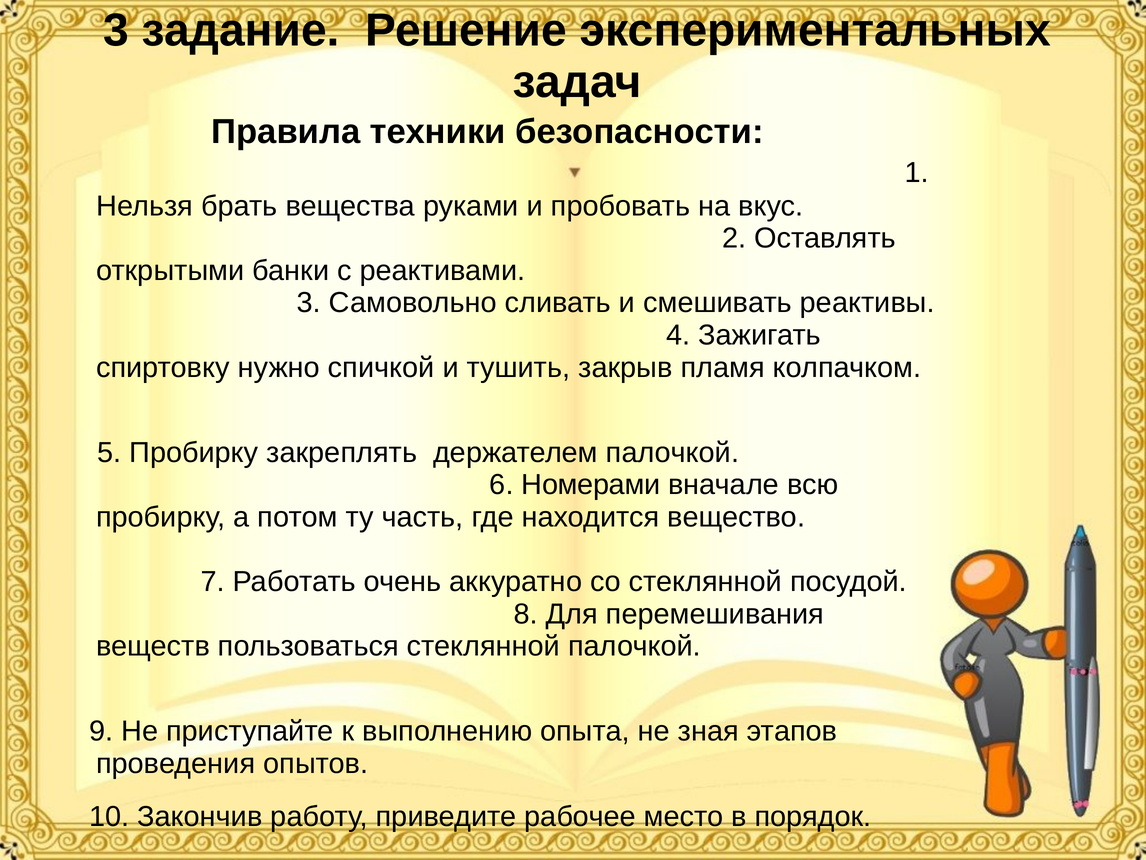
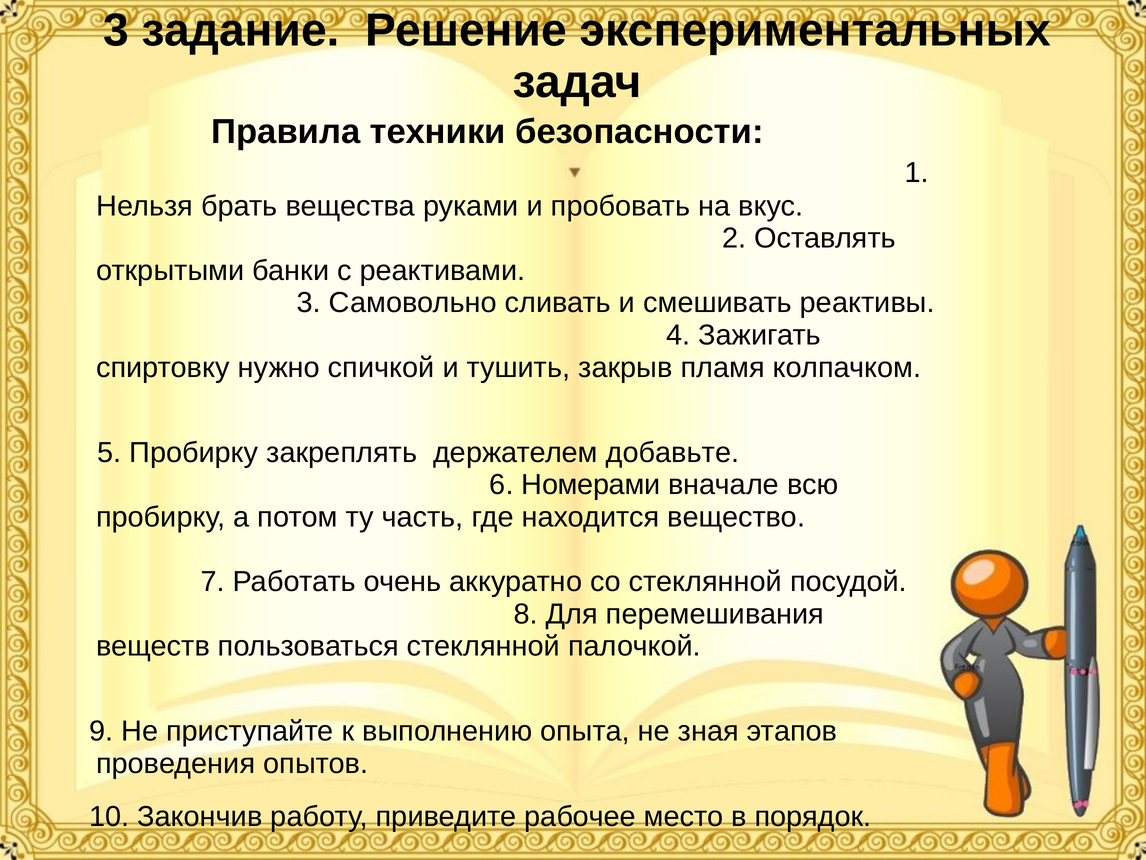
держателем палочкой: палочкой -> добавьте (672, 452)
